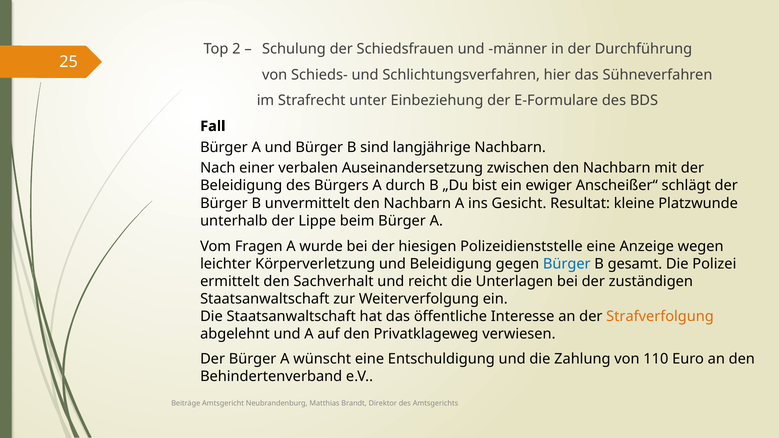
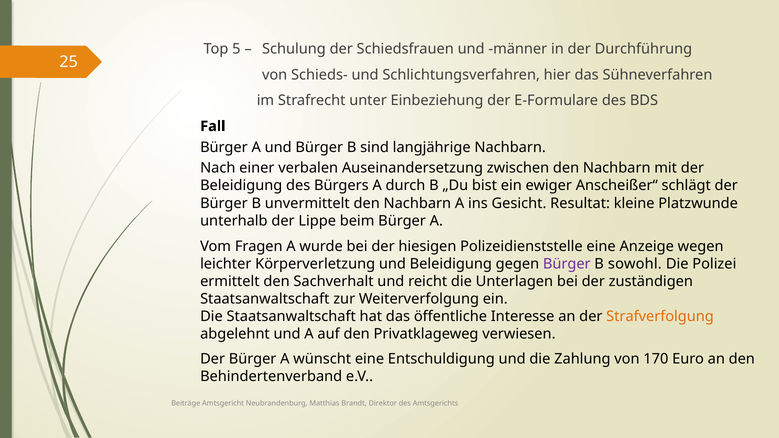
2: 2 -> 5 (236, 49)
Bürger colour: blue -> purple (567, 264)
gesamt: gesamt -> sowohl (635, 264)
110: 110 -> 170 (656, 359)
